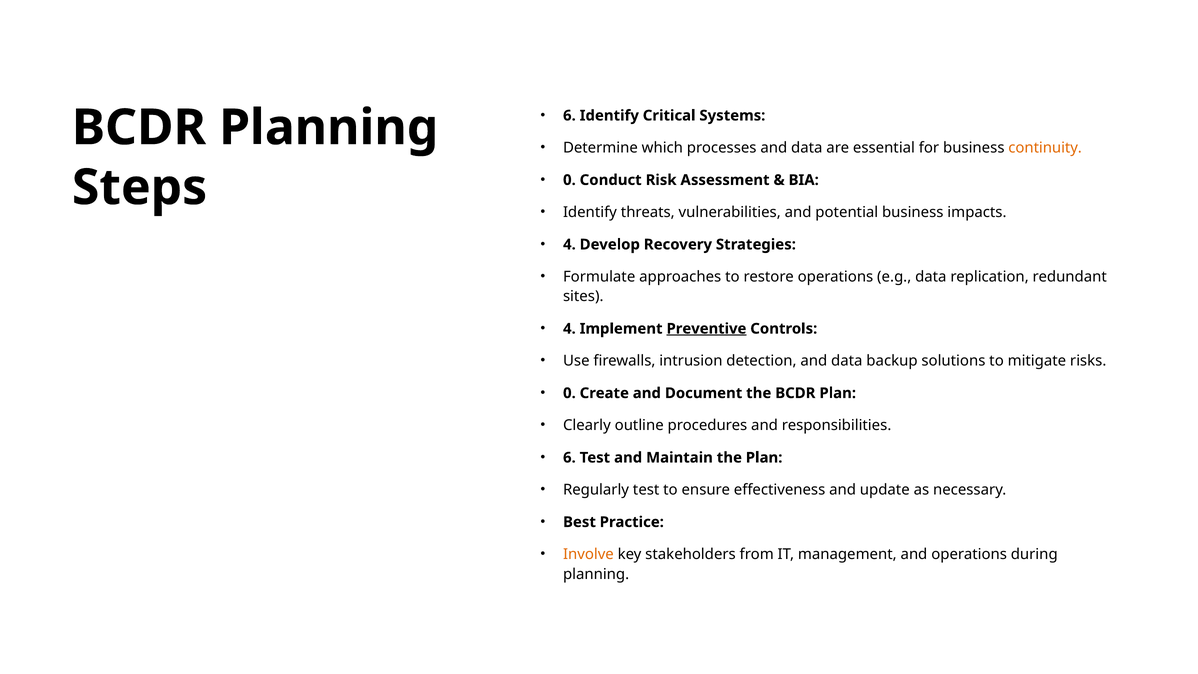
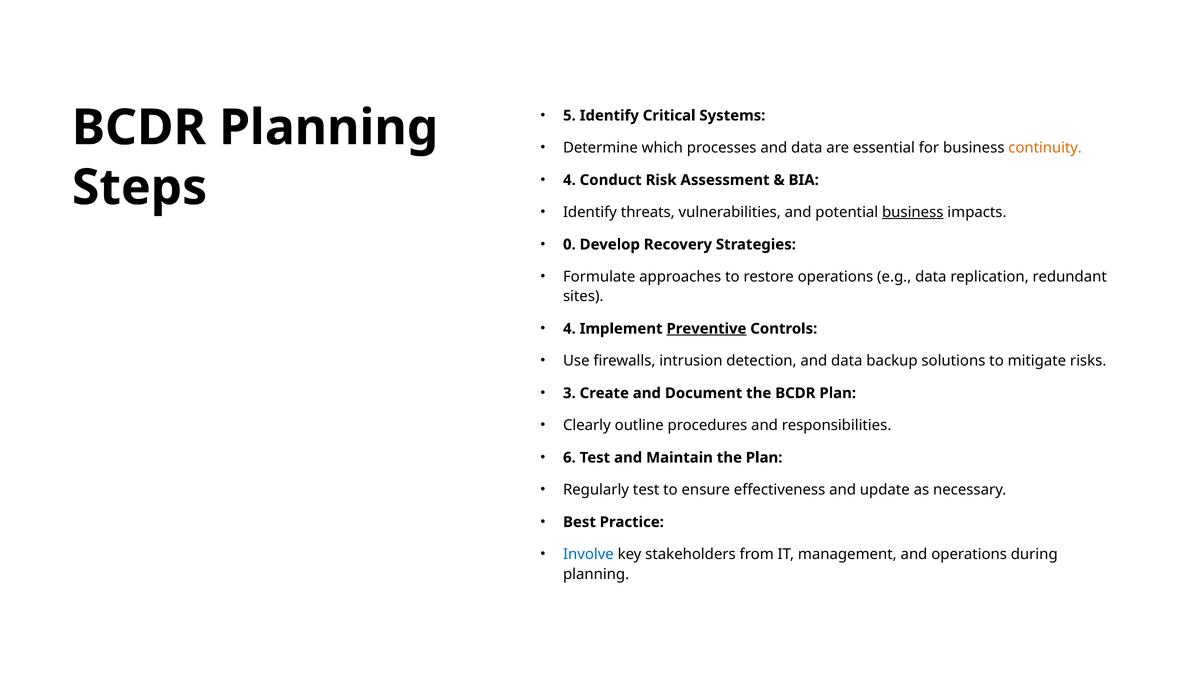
6: 6 -> 5 (569, 116)
0: 0 -> 4 (569, 180)
business underline: none -> present (913, 212)
4: 4 -> 0 (569, 244)
0: 0 -> 3 (569, 393)
Involve colour: orange -> blue (588, 554)
